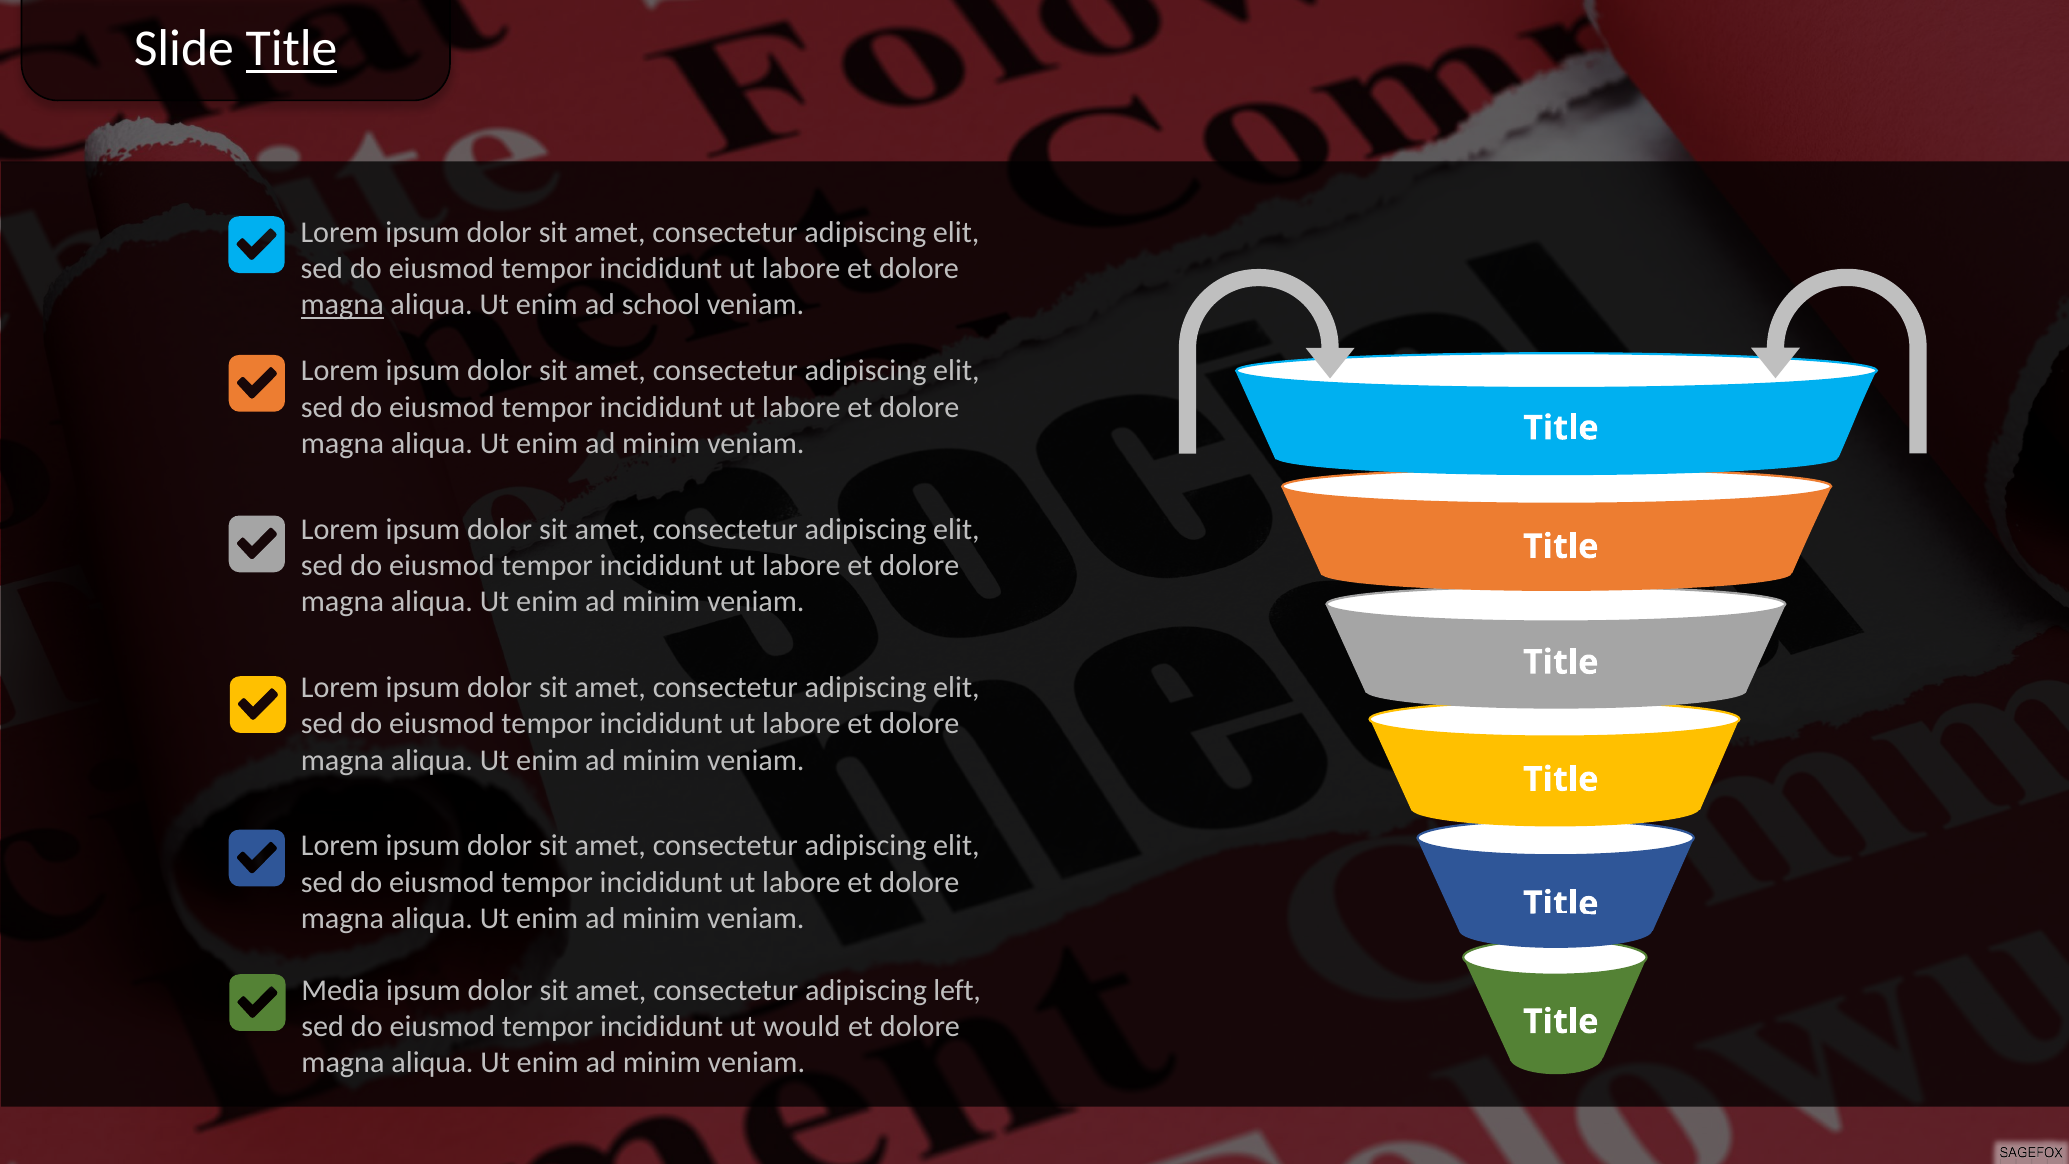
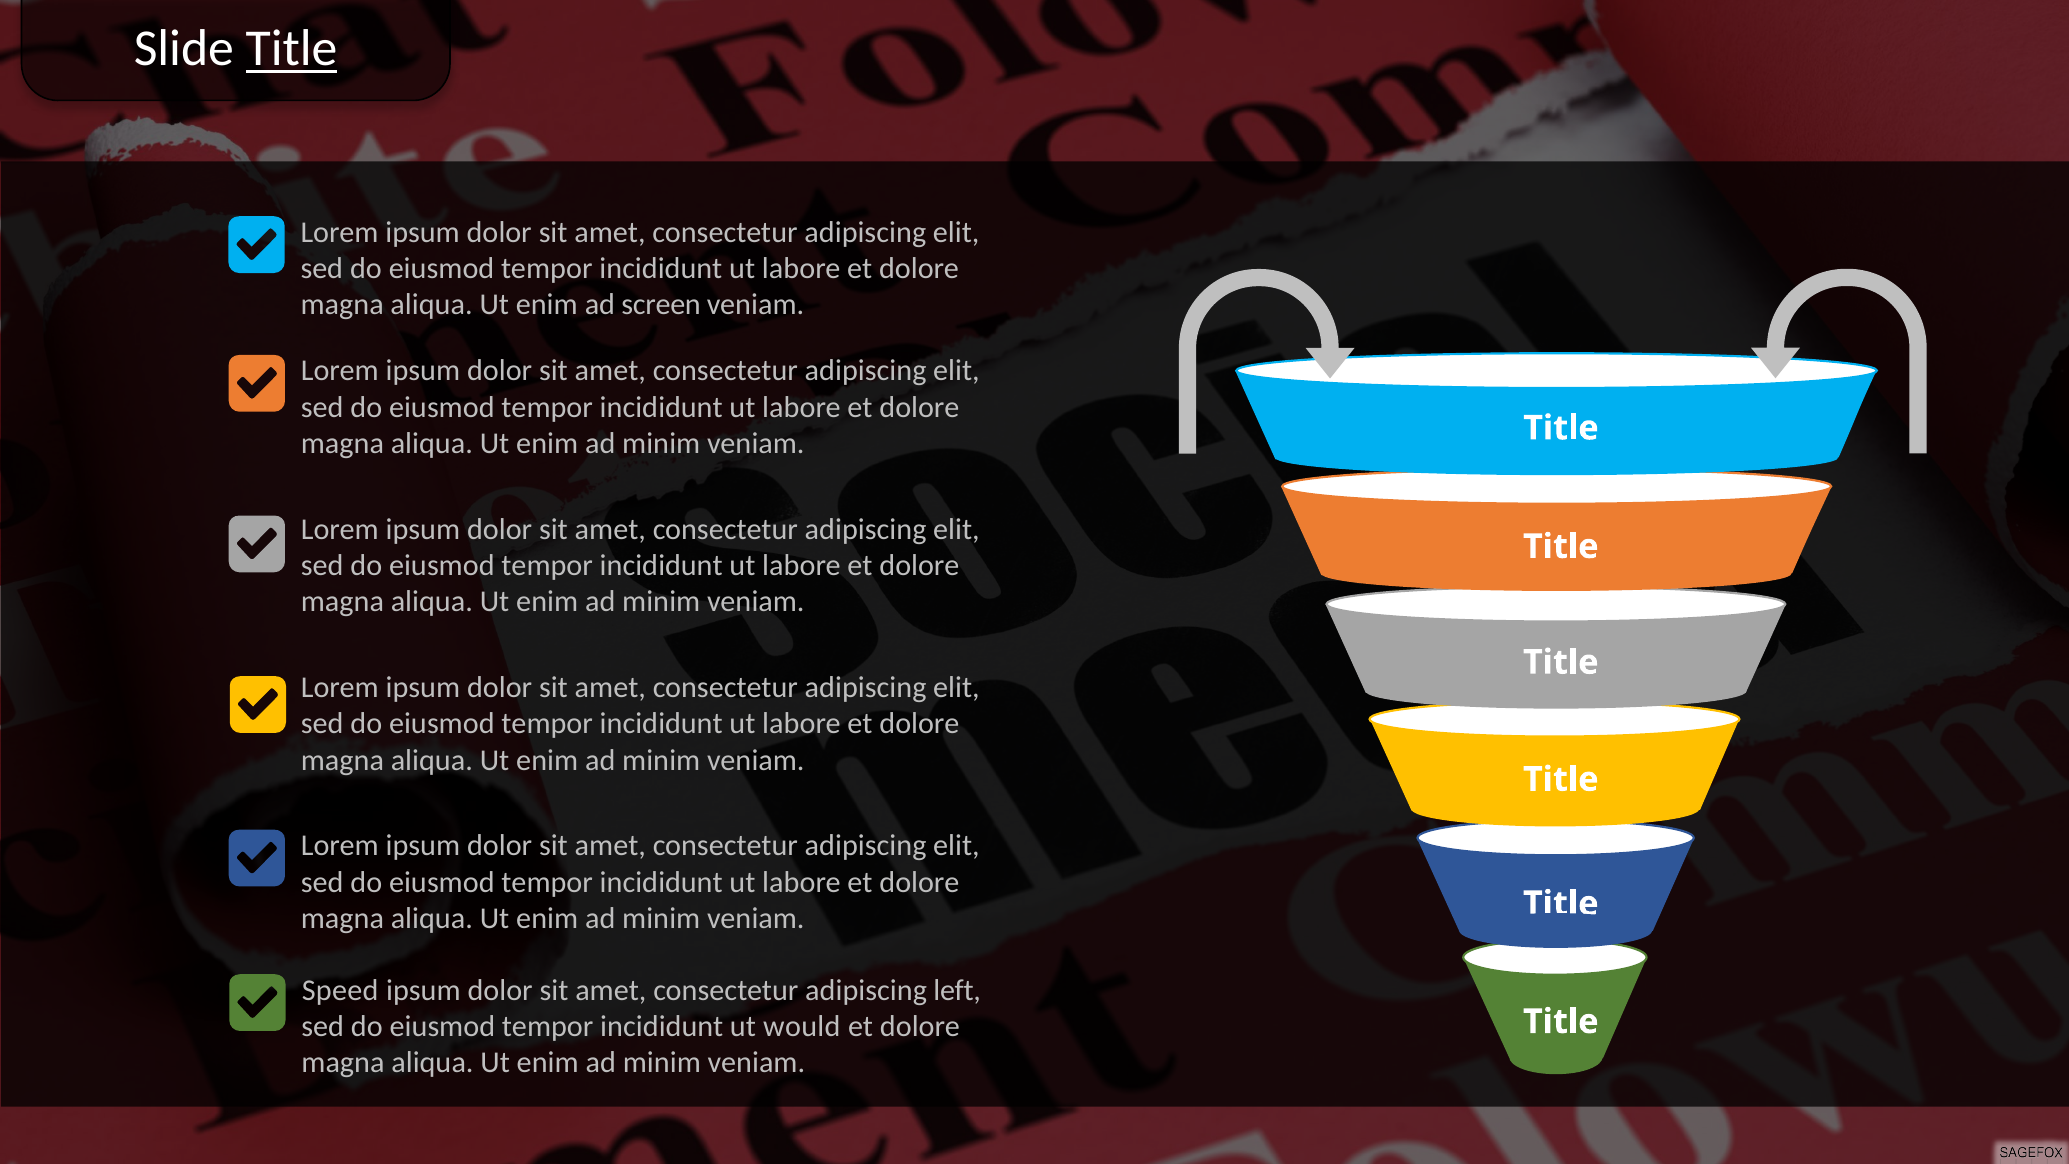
magna underline: present -> none (342, 305)
school: school -> screen (661, 305)
Media: Media -> Speed (340, 990)
